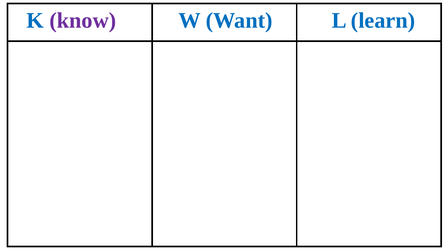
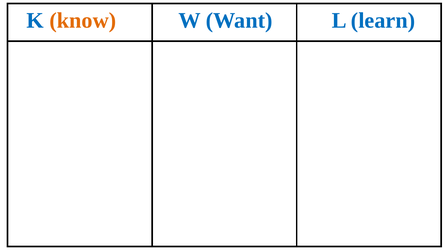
know colour: purple -> orange (83, 21)
